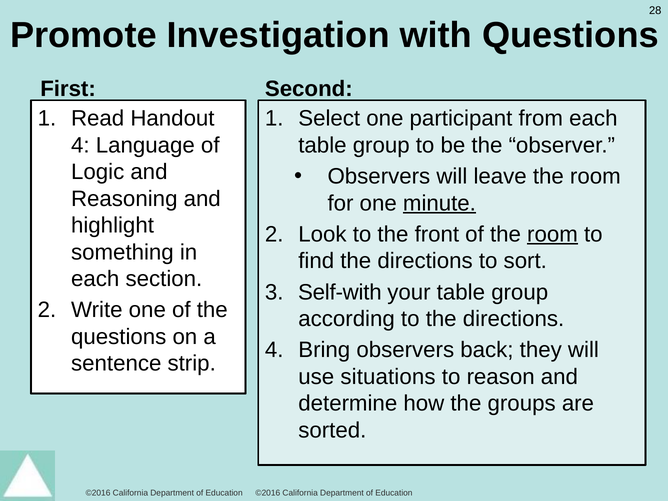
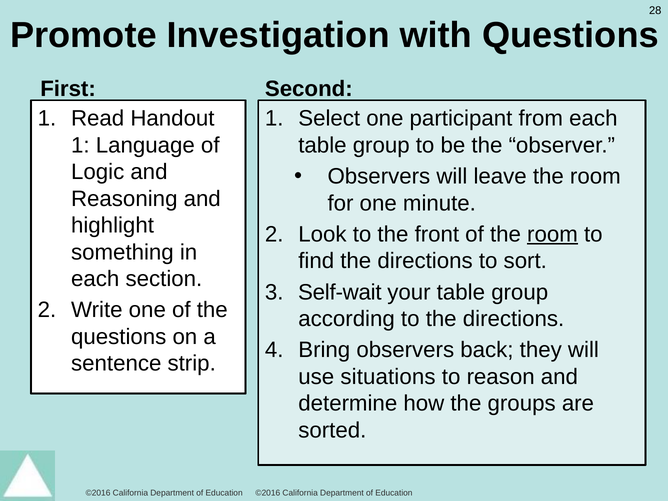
4: 4 -> 1 (80, 145)
minute underline: present -> none (439, 203)
Self-with: Self-with -> Self-wait (340, 292)
